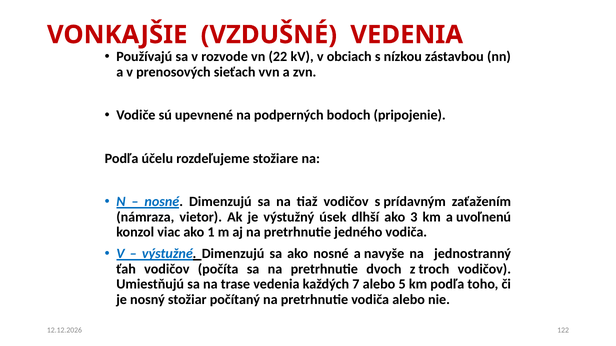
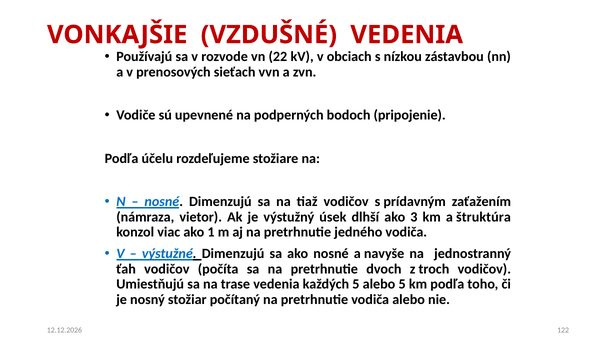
uvoľnenú: uvoľnenú -> štruktúra (483, 217)
každých 7: 7 -> 5 (356, 285)
